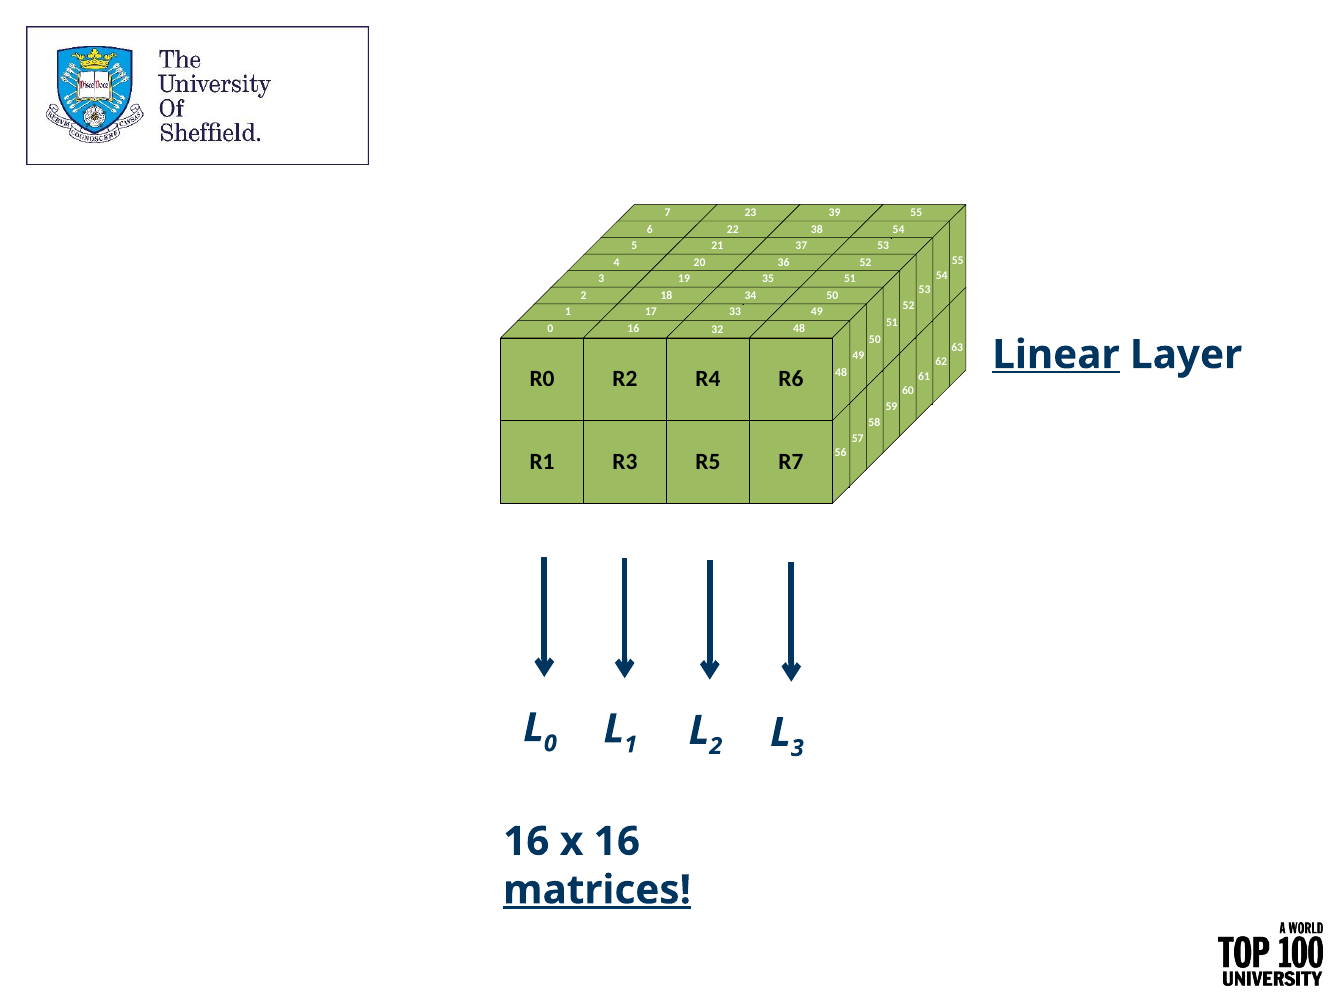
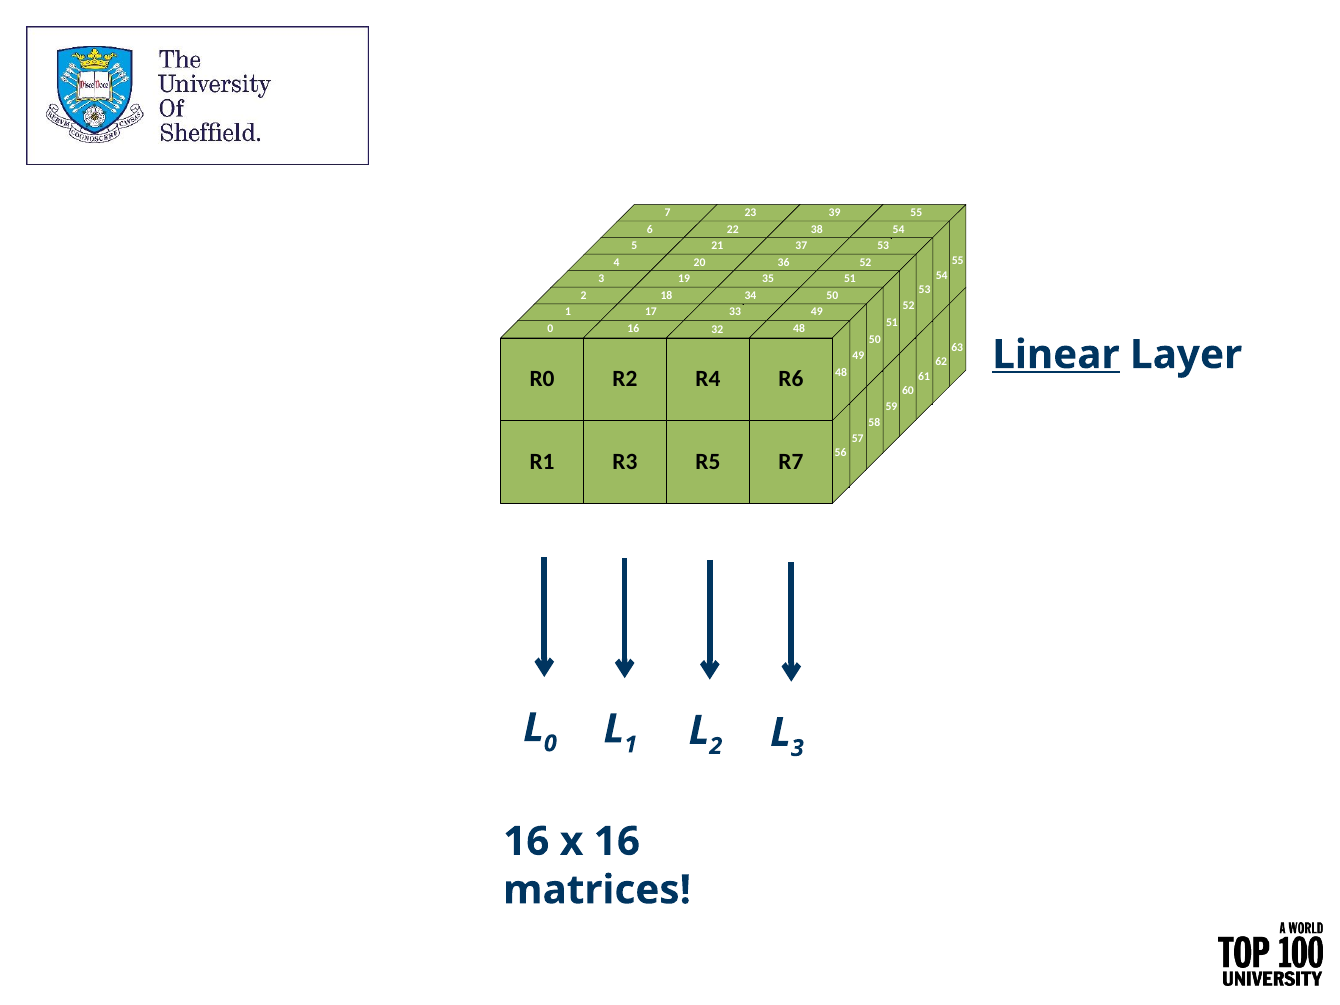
matrices underline: present -> none (597, 890)
